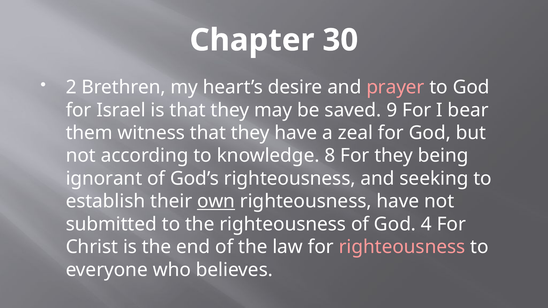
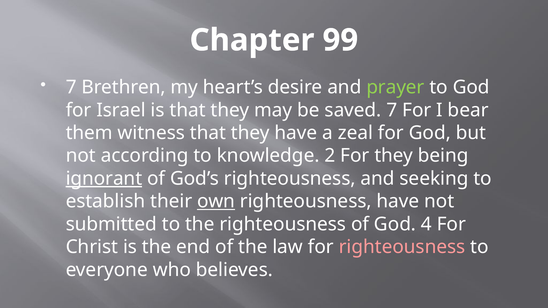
30: 30 -> 99 (340, 40)
2: 2 -> 7 (71, 87)
prayer colour: pink -> light green (395, 87)
saved 9: 9 -> 7 (392, 110)
8: 8 -> 2 (330, 156)
ignorant underline: none -> present (104, 179)
